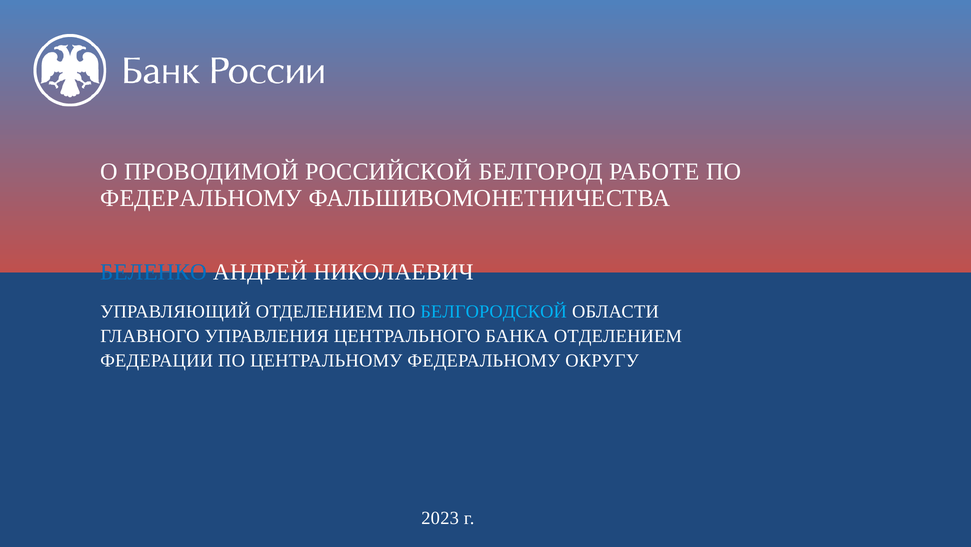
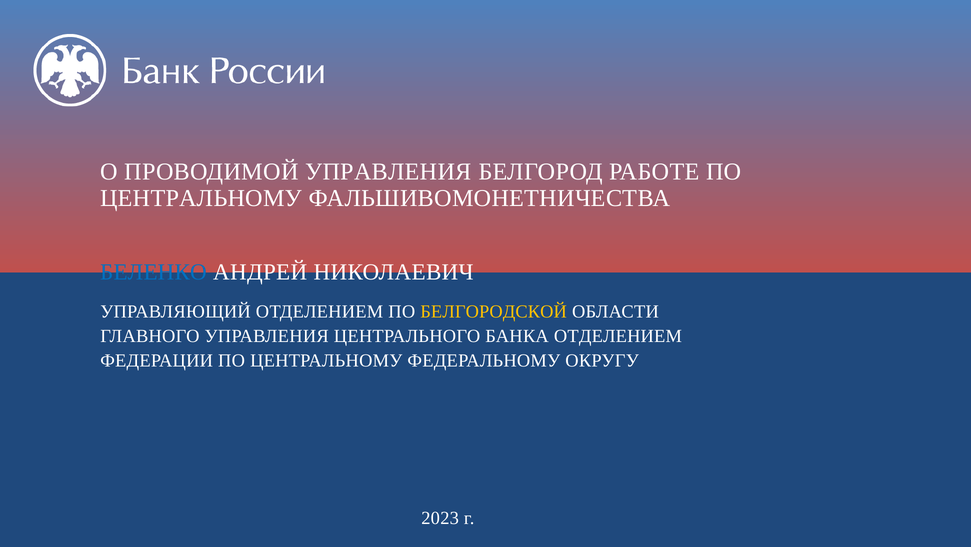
ПРОВОДИМОЙ РОССИЙСКОЙ: РОССИЙСКОЙ -> УПРАВЛЕНИЯ (388, 172)
ФЕДЕРАЛЬНОМУ: ФЕДЕРАЛЬНОМУ -> ЦЕНТРАЛЬНОМУ (201, 198)
БЕЛГОРОДСКОЙ colour: light blue -> yellow (494, 311)
